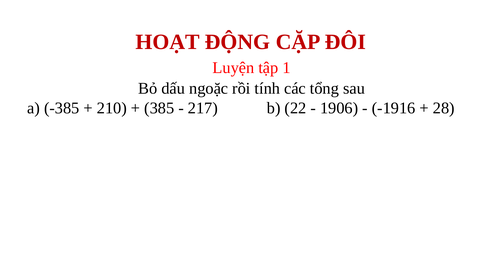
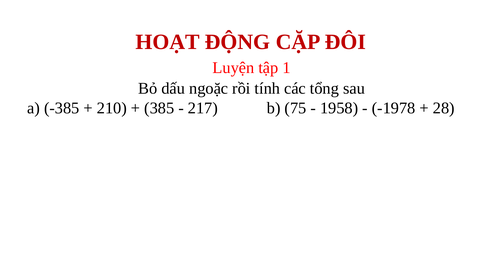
22: 22 -> 75 (296, 108)
1906: 1906 -> 1958 (339, 108)
-1916: -1916 -> -1978 (394, 108)
